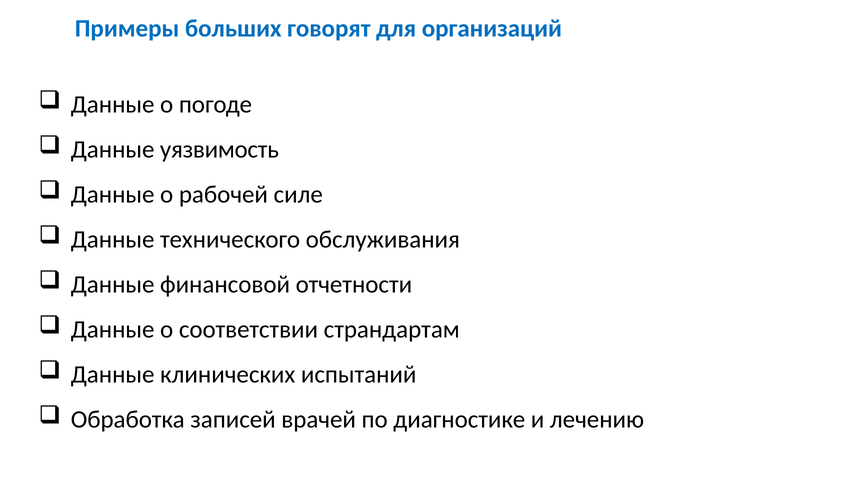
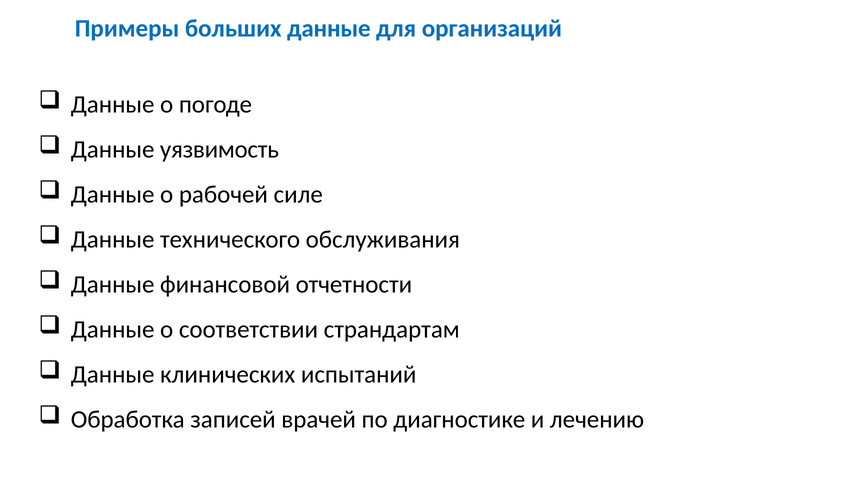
больших говорят: говорят -> данные (329, 28)
